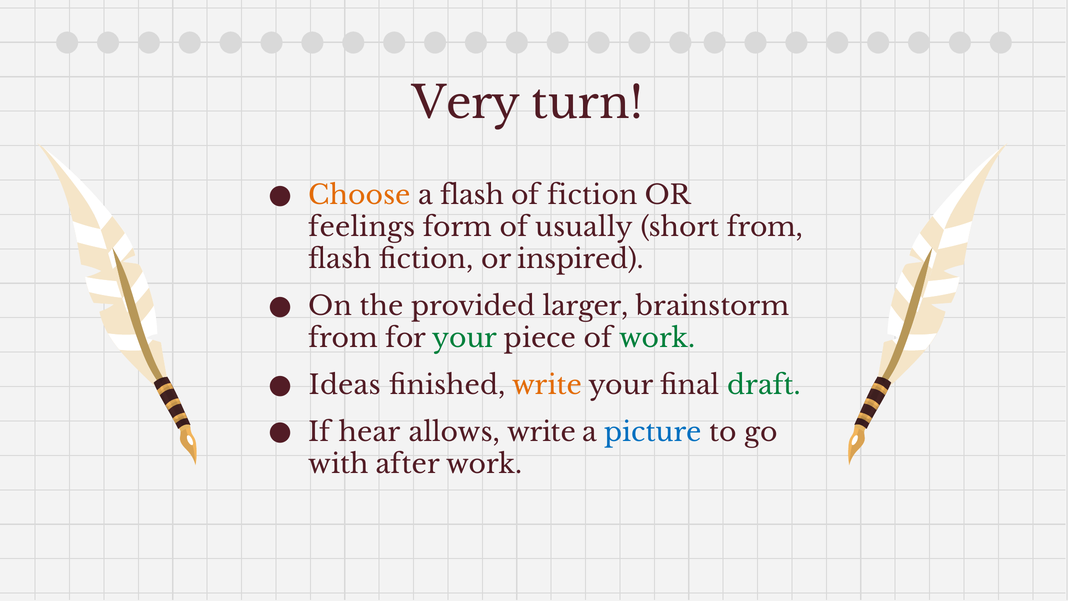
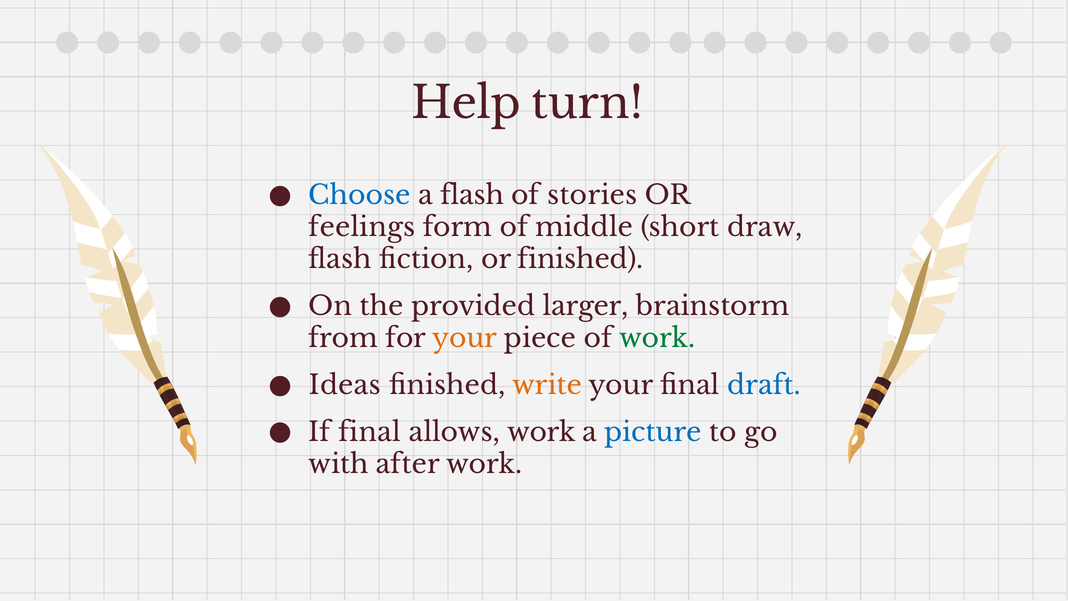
Very: Very -> Help (466, 104)
Choose colour: orange -> blue (359, 195)
of fiction: fiction -> stories (592, 195)
usually: usually -> middle (584, 227)
short from: from -> draw (765, 227)
or inspired: inspired -> finished (580, 260)
your colour: green -> orange (465, 338)
draft colour: green -> blue (764, 385)
If hear: hear -> final (370, 432)
allows write: write -> work (542, 432)
